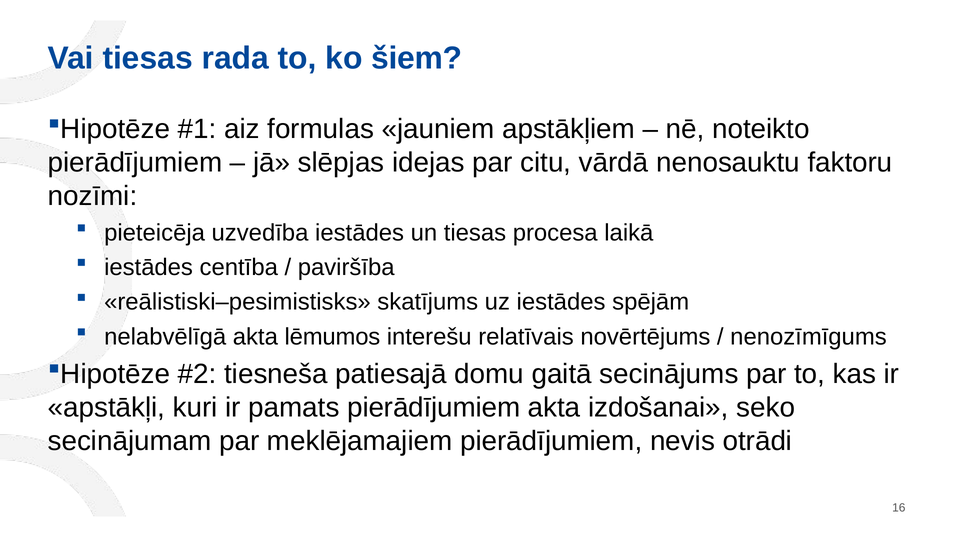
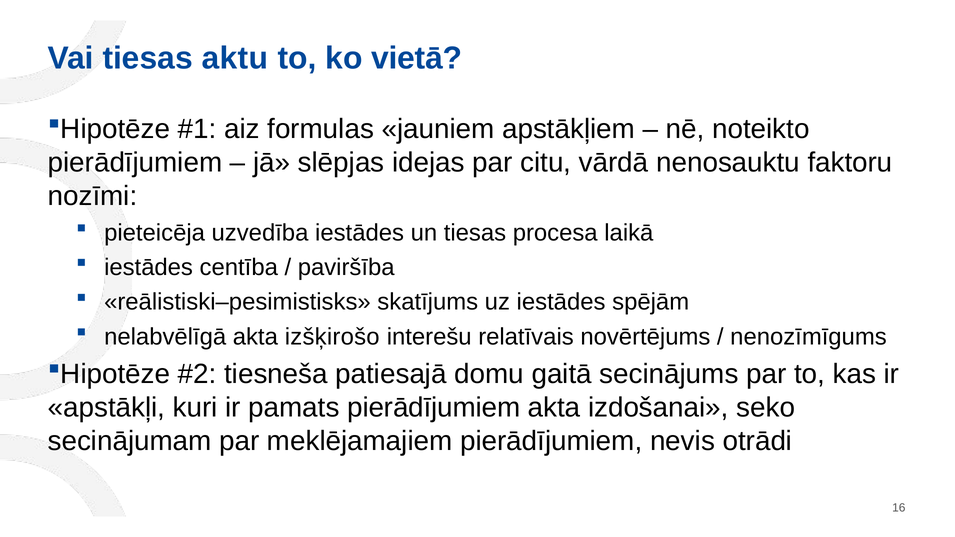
rada: rada -> aktu (235, 58)
šiem: šiem -> vietā (417, 58)
lēmumos: lēmumos -> izšķirošo (332, 337)
